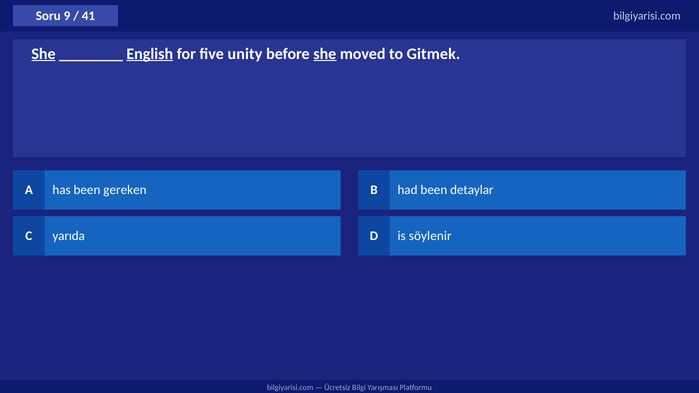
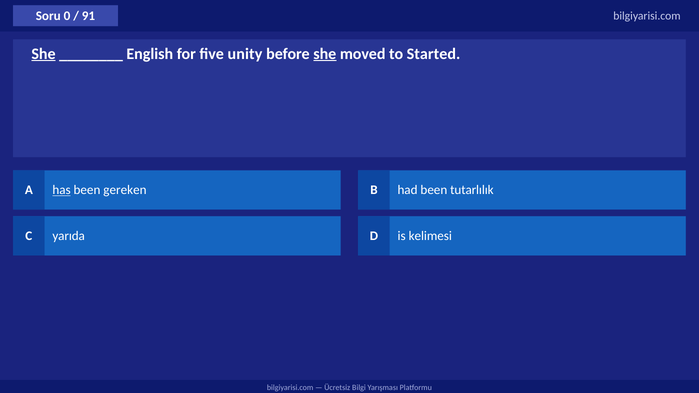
9: 9 -> 0 (67, 16)
41: 41 -> 91 (88, 16)
English underline: present -> none (150, 54)
Gitmek: Gitmek -> Started (433, 54)
has underline: none -> present (62, 190)
detaylar: detaylar -> tutarlılık (472, 190)
söylenir: söylenir -> kelimesi (430, 236)
